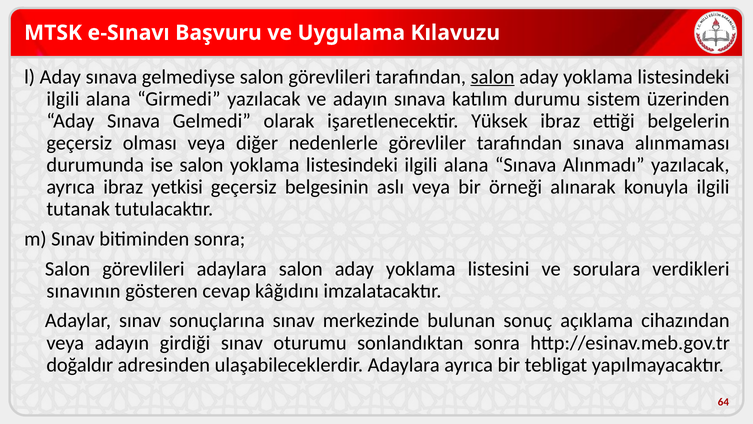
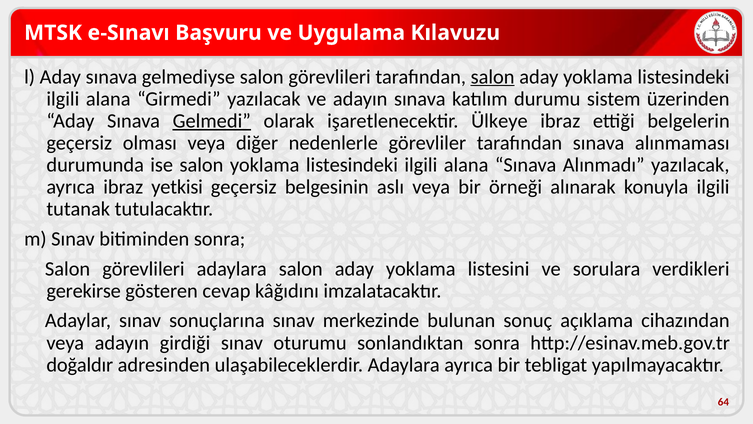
Gelmedi underline: none -> present (212, 121)
Yüksek: Yüksek -> Ülkeye (499, 121)
sınavının: sınavının -> gerekirse (84, 291)
